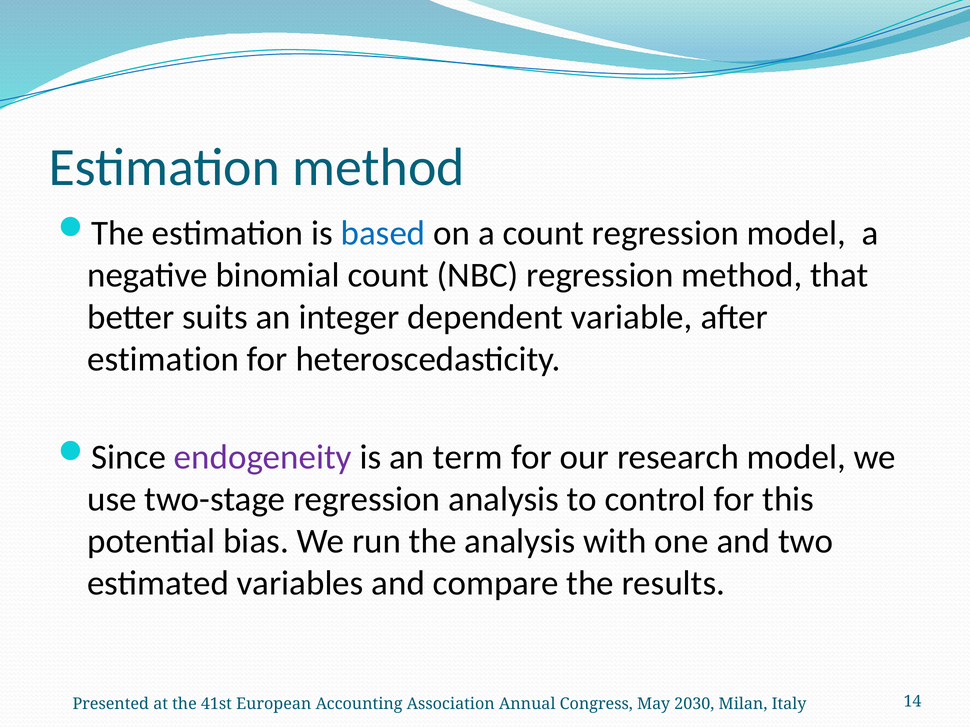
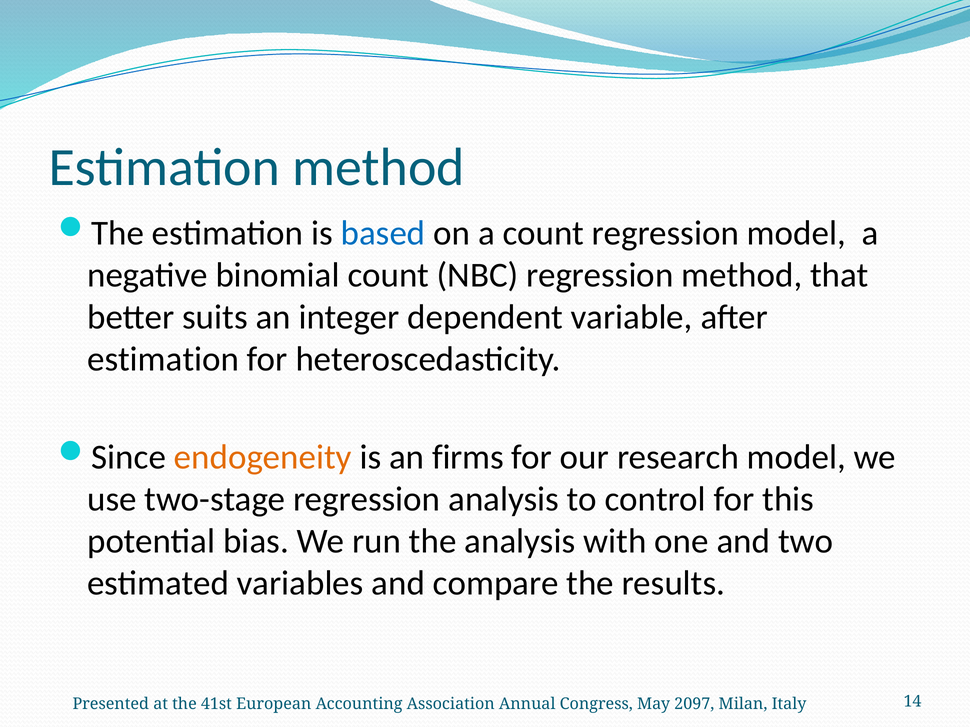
endogeneity colour: purple -> orange (263, 458)
term: term -> firms (468, 458)
2030: 2030 -> 2097 (694, 704)
